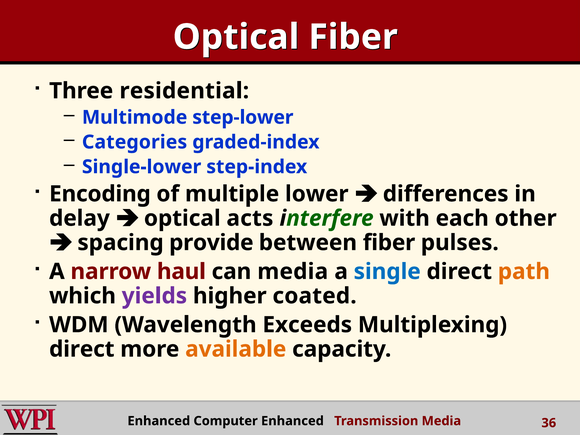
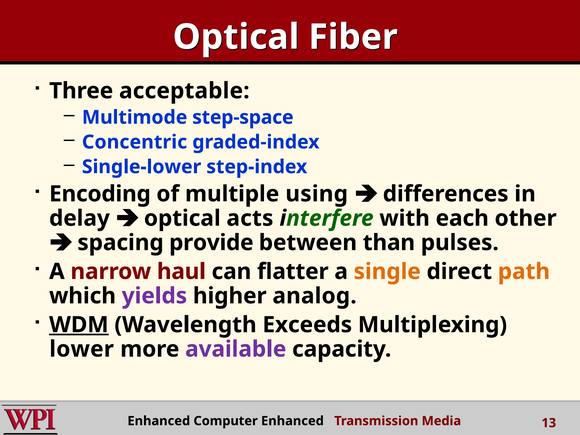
residential: residential -> acceptable (184, 91)
step-lower: step-lower -> step-space (243, 117)
Categories: Categories -> Concentric (135, 142)
lower: lower -> using (317, 194)
between fiber: fiber -> than (389, 243)
can media: media -> flatter (293, 272)
single colour: blue -> orange (387, 272)
coated: coated -> analog (315, 296)
WDM underline: none -> present (79, 325)
direct: direct -> lower (82, 349)
available colour: orange -> purple (236, 349)
36: 36 -> 13 (549, 423)
